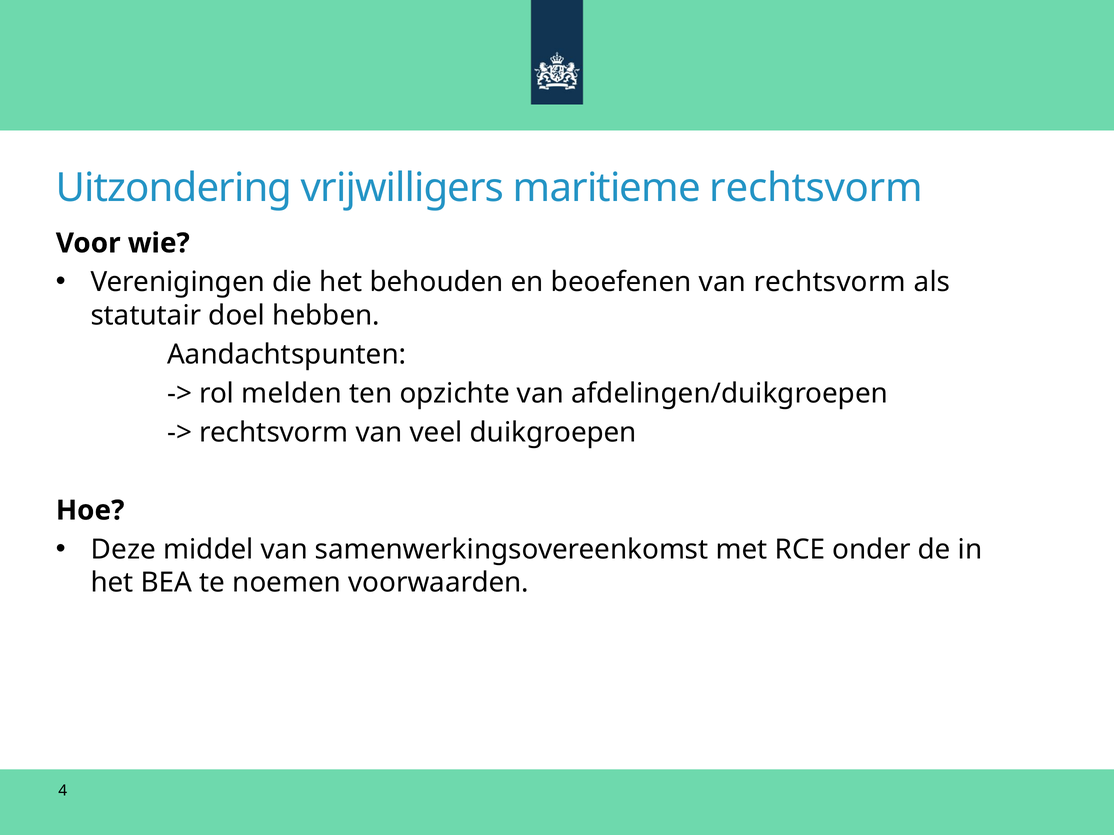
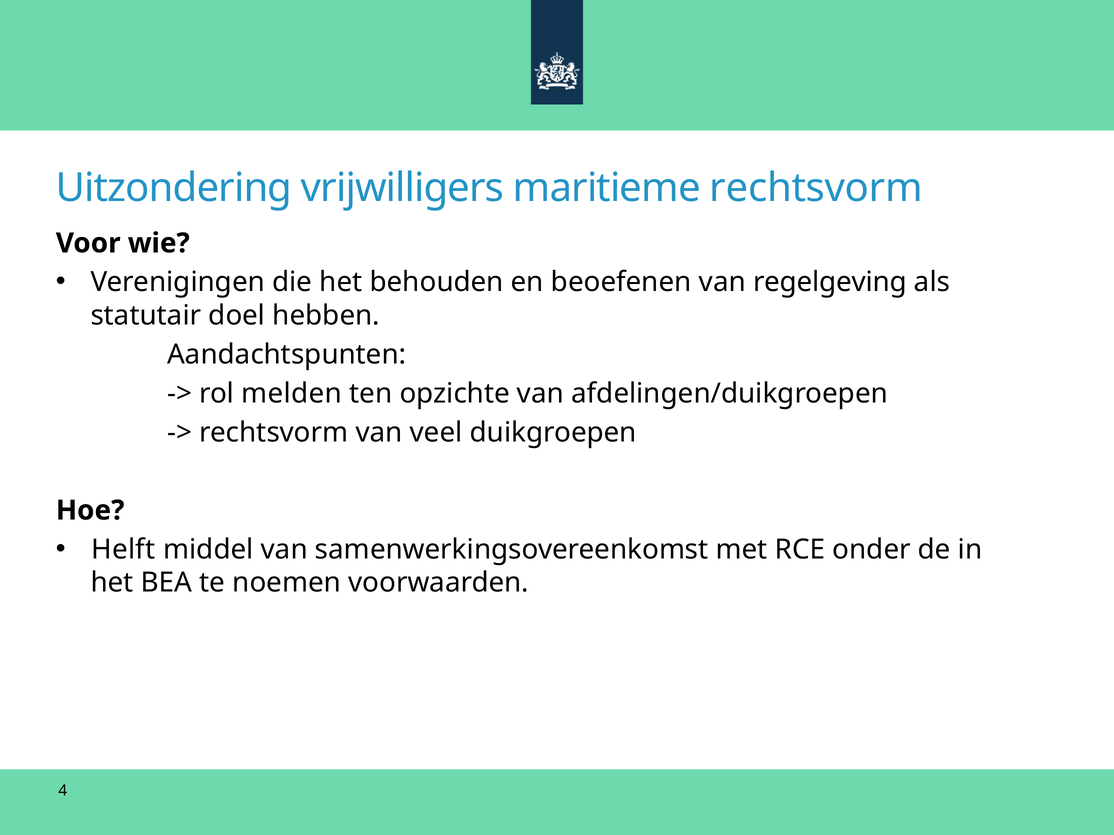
van rechtsvorm: rechtsvorm -> regelgeving (830, 282)
Deze: Deze -> Helft (123, 550)
